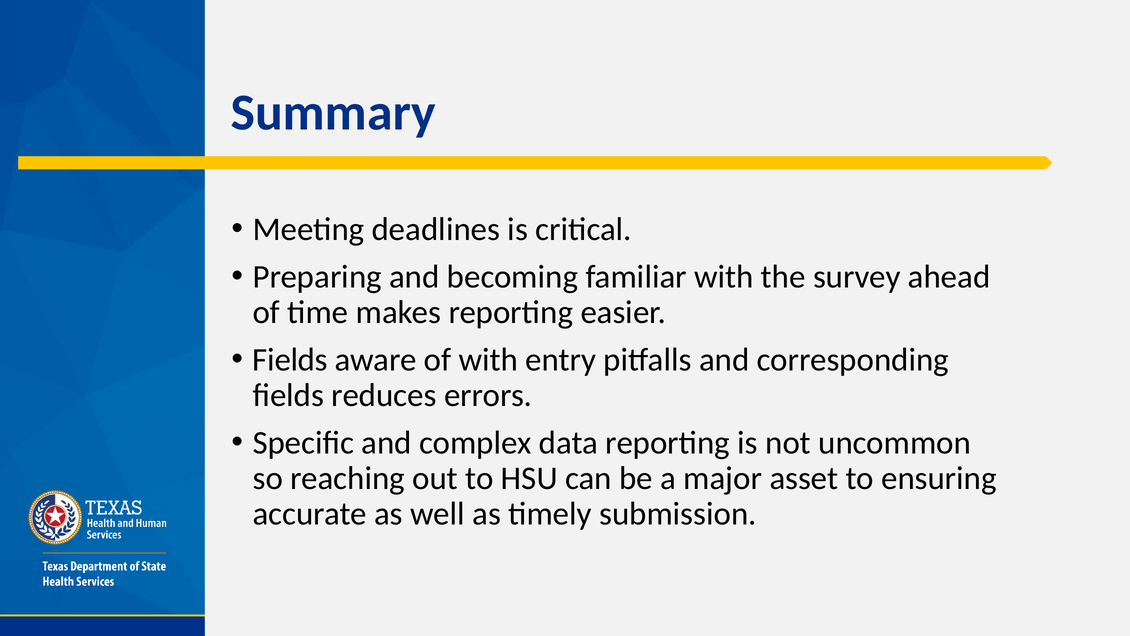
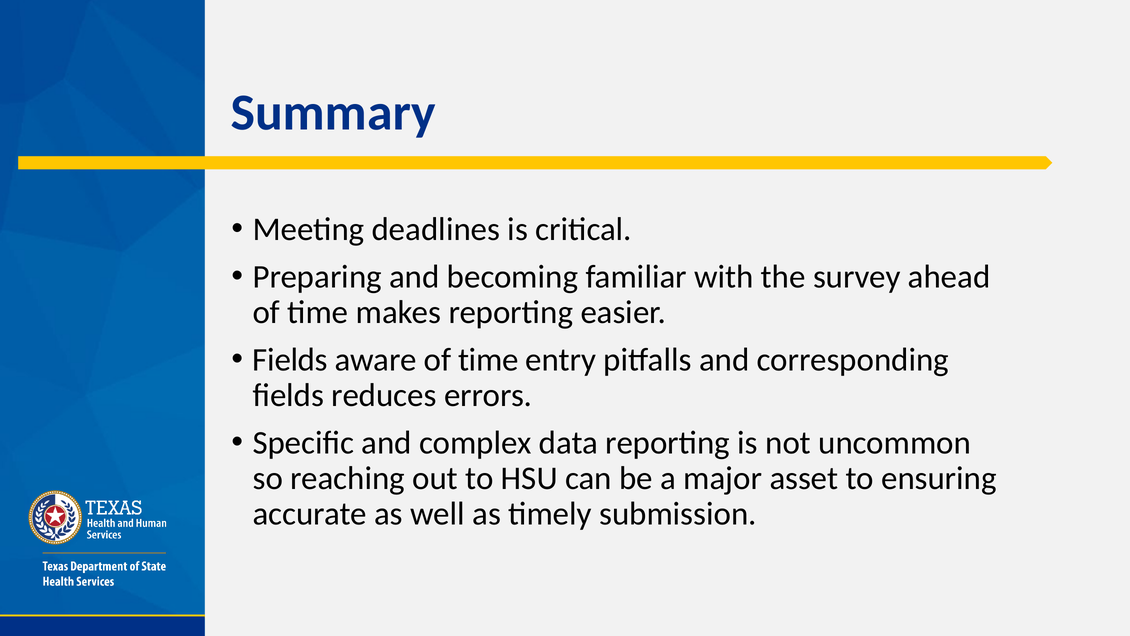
aware of with: with -> time (488, 360)
